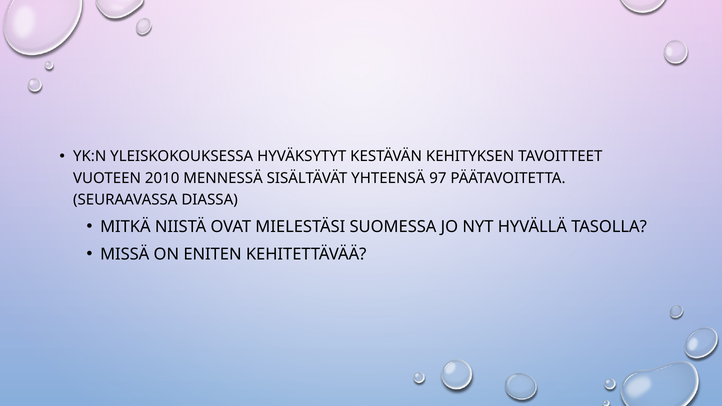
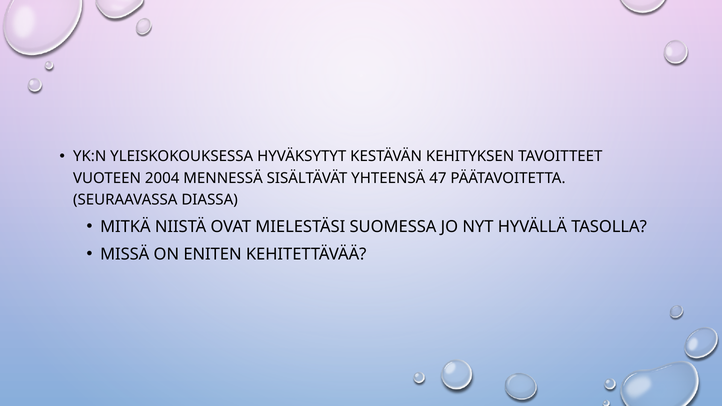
2010: 2010 -> 2004 (162, 178)
97: 97 -> 47 (438, 178)
